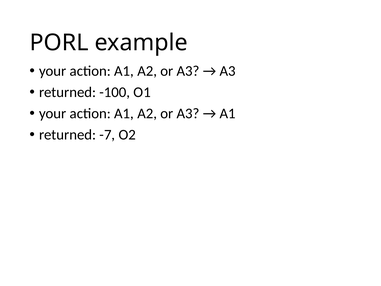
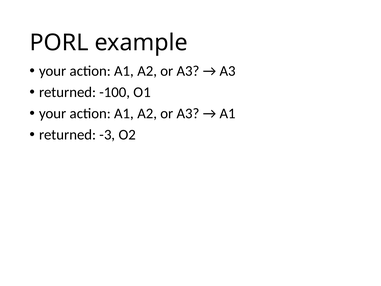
-7: -7 -> -3 (107, 135)
